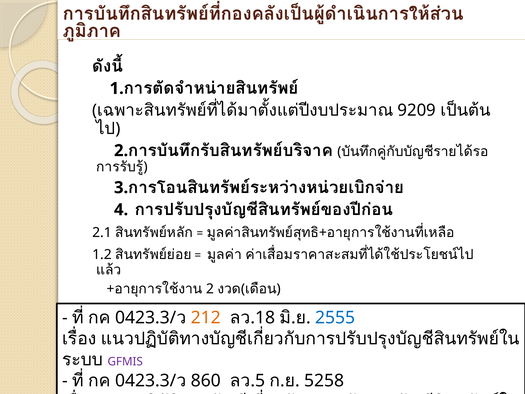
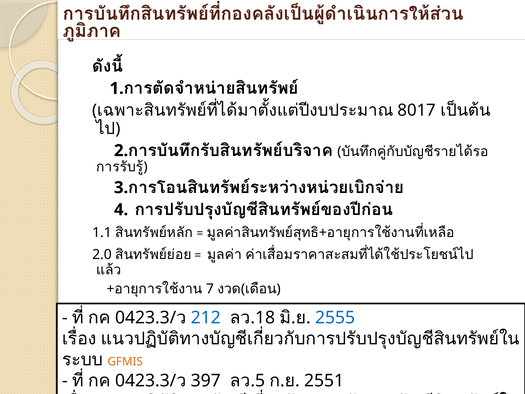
9209: 9209 -> 8017 (417, 110)
2.1: 2.1 -> 1.1 (102, 233)
1.2: 1.2 -> 2.0 (102, 255)
2: 2 -> 7 (210, 289)
212 colour: orange -> blue (206, 318)
GFMIS colour: purple -> orange (125, 362)
860: 860 -> 397 (206, 381)
5258: 5258 -> 2551 (324, 381)
